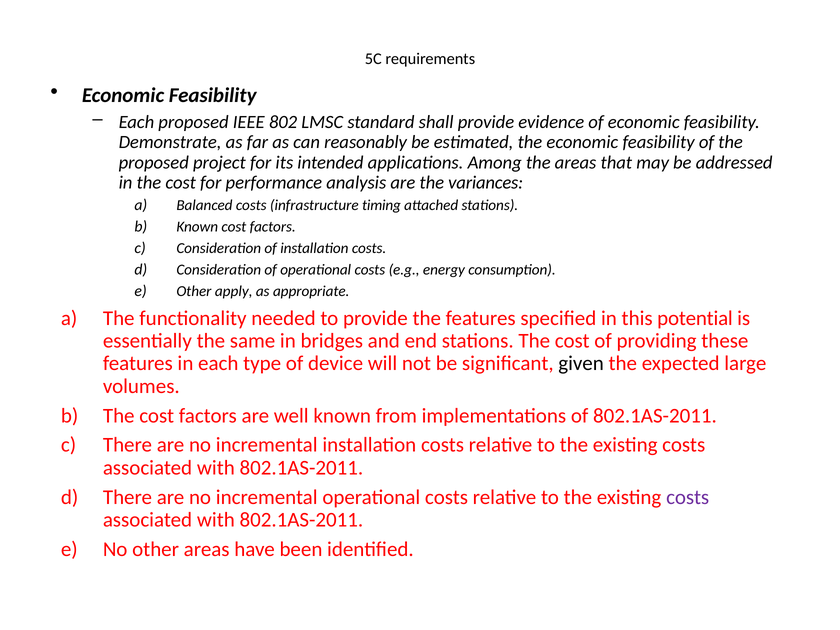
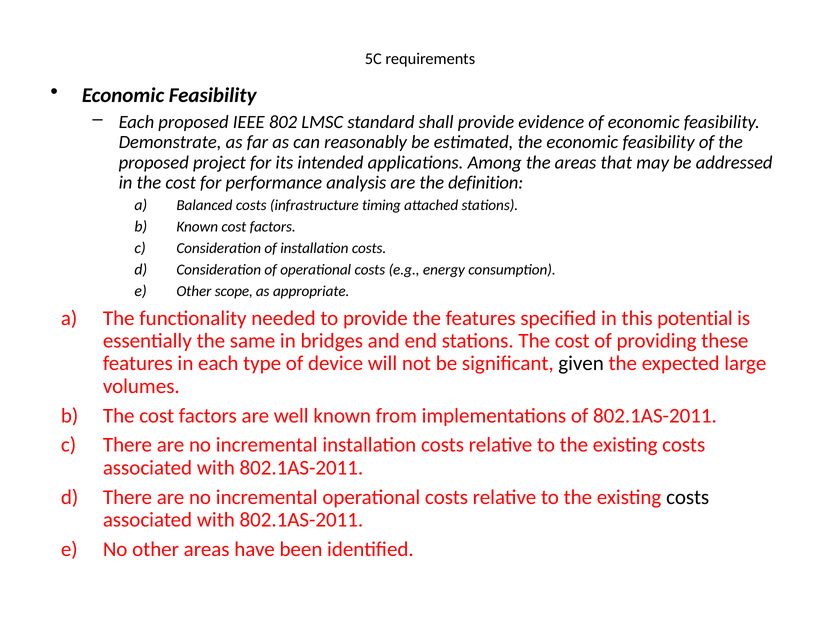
variances: variances -> definition (486, 183)
apply: apply -> scope (234, 291)
costs colour: purple -> black (688, 497)
